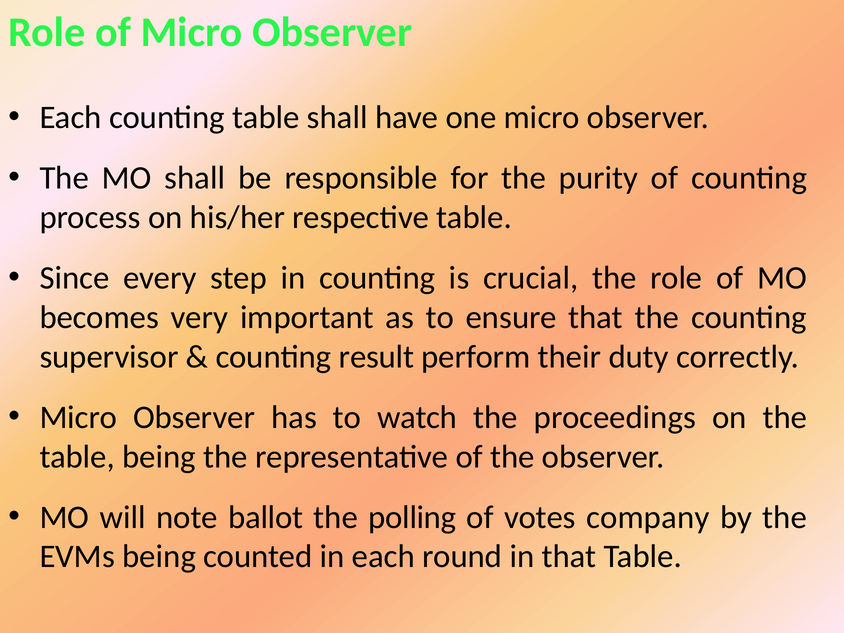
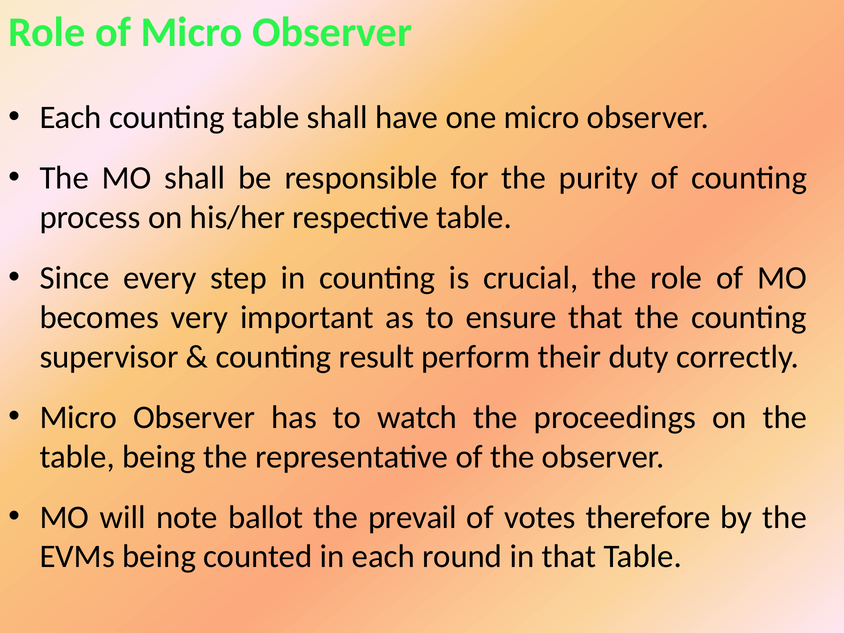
polling: polling -> prevail (412, 517)
company: company -> therefore (648, 517)
